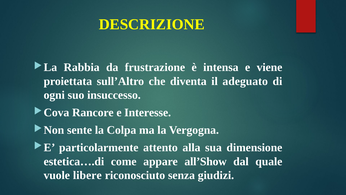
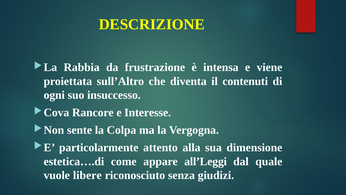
adeguato: adeguato -> contenuti (245, 81)
all’Show: all’Show -> all’Leggi (206, 161)
